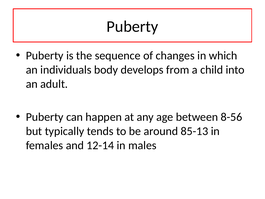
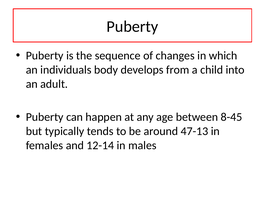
8-56: 8-56 -> 8-45 (231, 117)
85-13: 85-13 -> 47-13 (194, 131)
